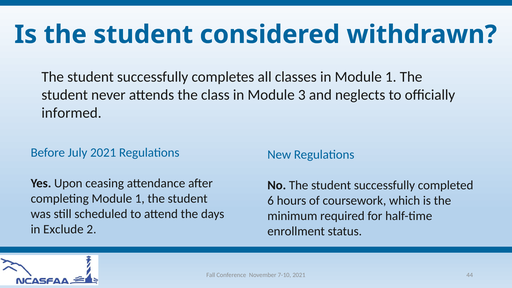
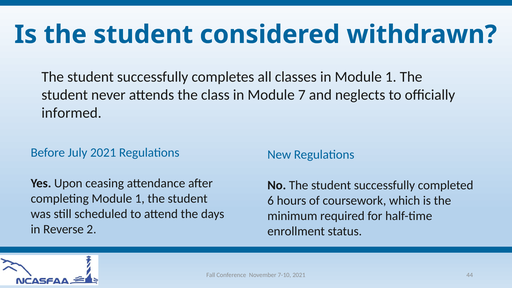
3: 3 -> 7 (302, 95)
Exclude: Exclude -> Reverse (63, 229)
